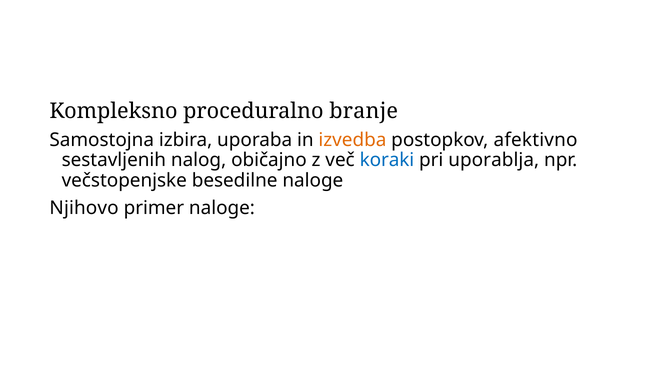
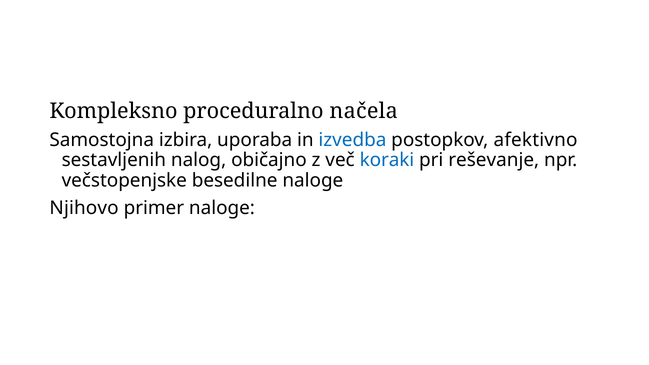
branje: branje -> načela (364, 111)
izvedba colour: orange -> blue (352, 140)
uporablja: uporablja -> reševanje (494, 160)
